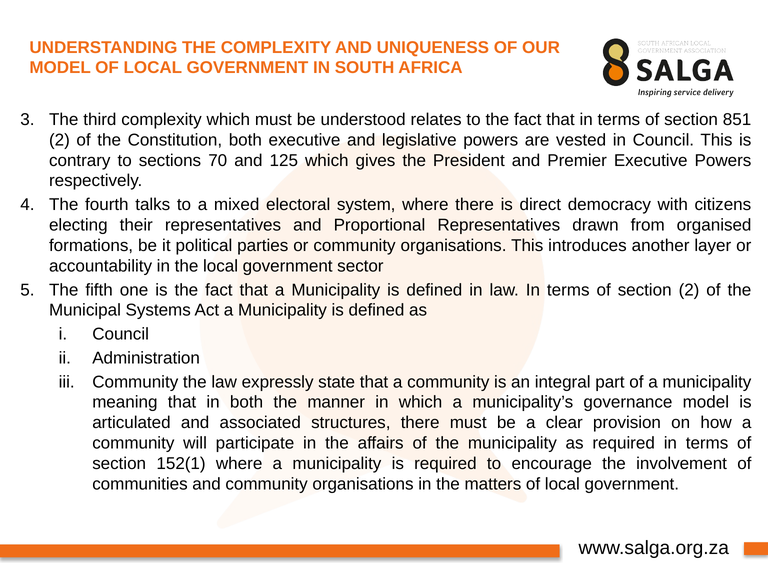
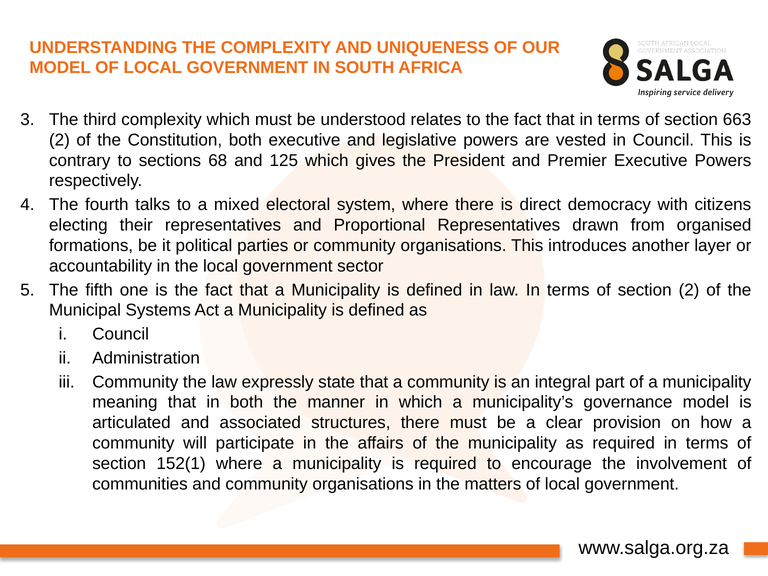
851: 851 -> 663 (737, 120)
70: 70 -> 68 (218, 160)
